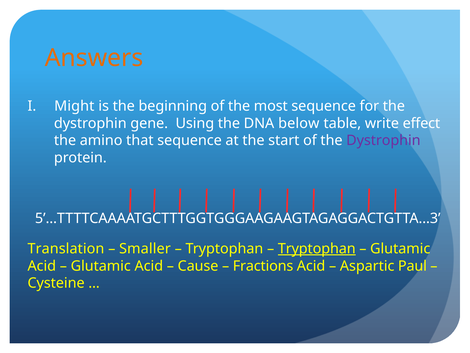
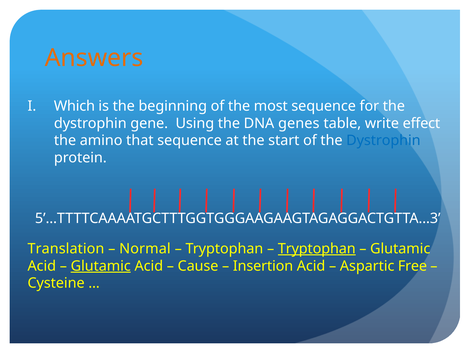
Might: Might -> Which (74, 106)
below: below -> genes (299, 123)
Dystrophin colour: purple -> blue (383, 140)
Smaller: Smaller -> Normal (145, 248)
Glutamic underline: none -> present (101, 266)
Fractions: Fractions -> Insertion (263, 266)
Paul: Paul -> Free (412, 266)
